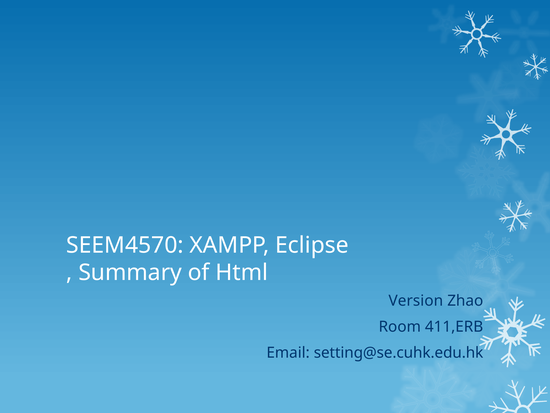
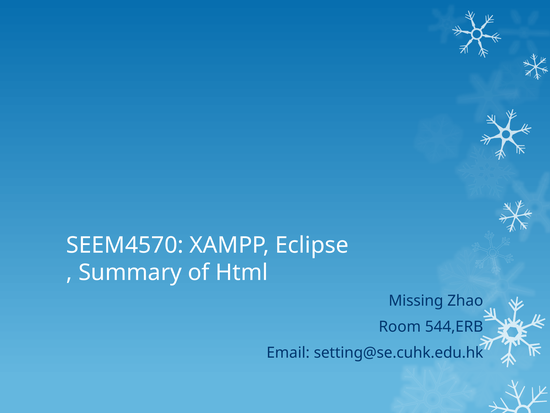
Version: Version -> Missing (416, 300)
411,ERB: 411,ERB -> 544,ERB (454, 326)
